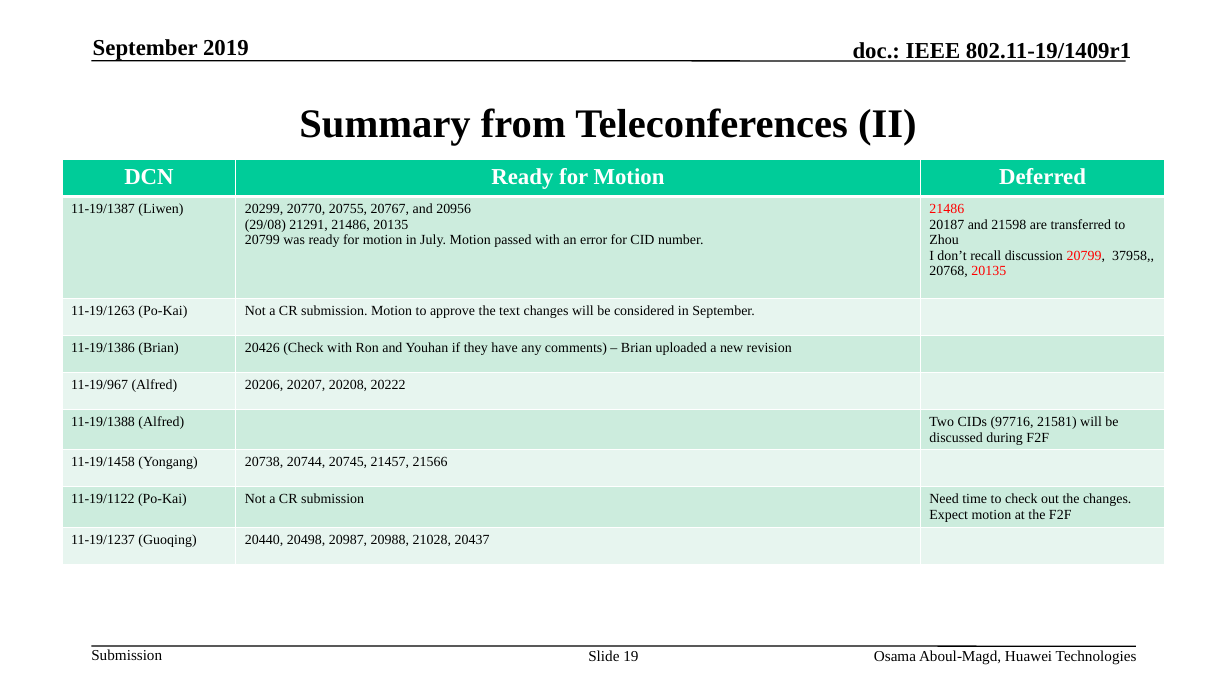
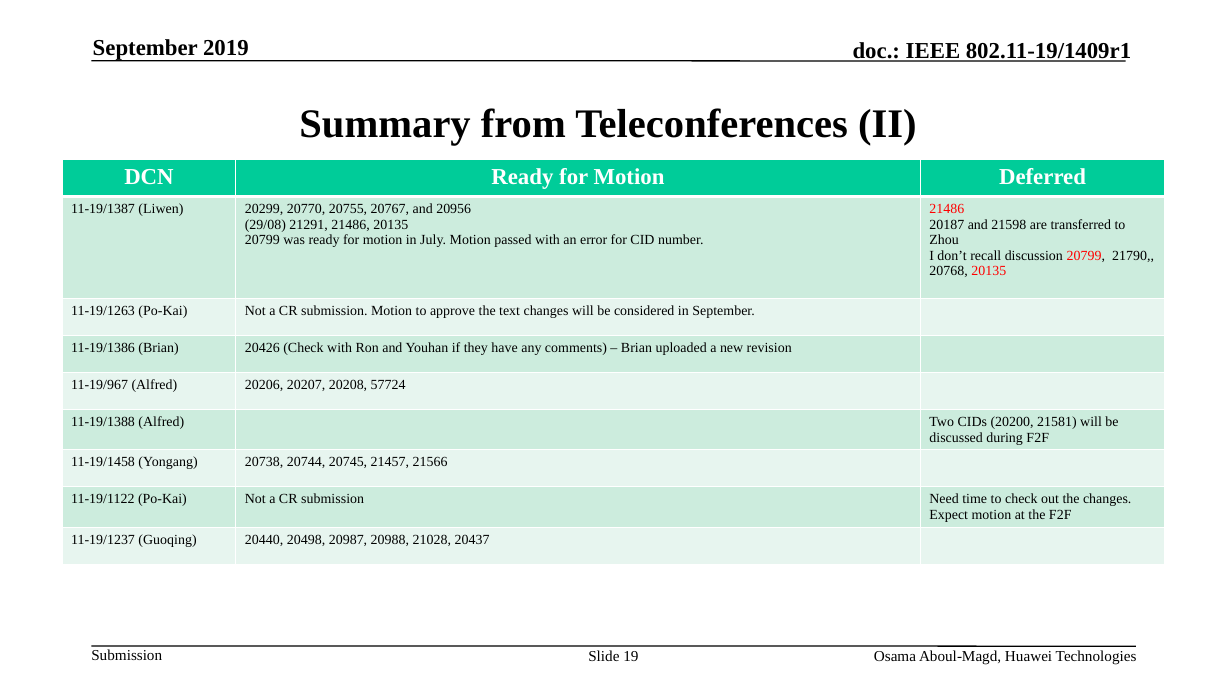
37958: 37958 -> 21790 (1133, 256)
20222: 20222 -> 57724 (388, 386)
97716: 97716 -> 20200 (1012, 423)
